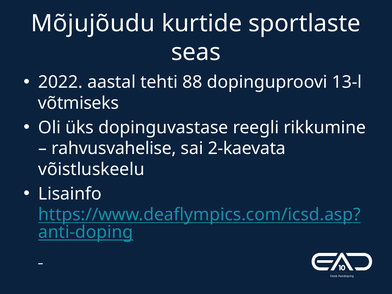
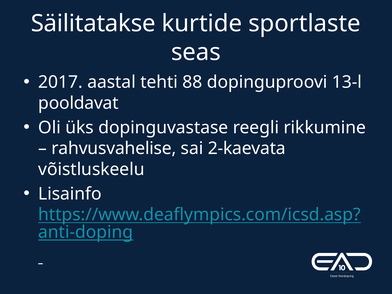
Mõjujõudu: Mõjujõudu -> Säilitatakse (93, 24)
2022: 2022 -> 2017 (60, 82)
võtmiseks: võtmiseks -> pooldavat (78, 103)
